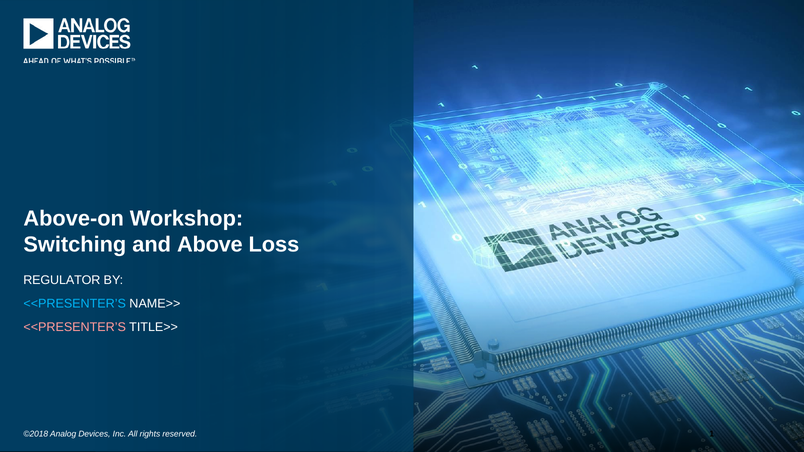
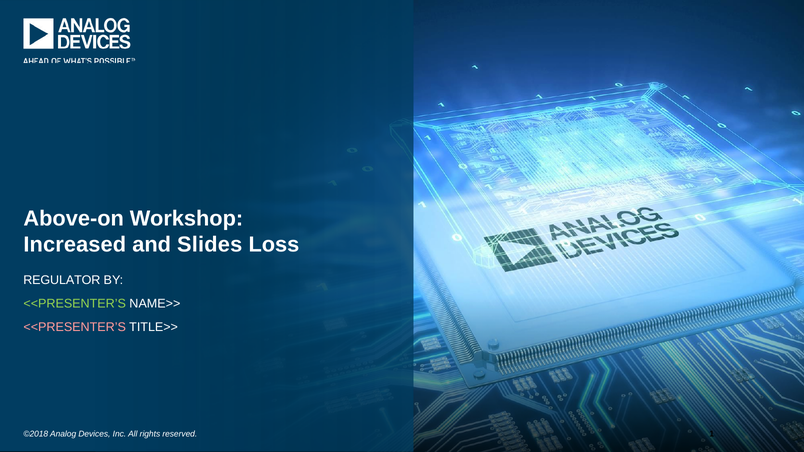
Switching: Switching -> Increased (75, 245)
Above: Above -> Slides (210, 245)
<<PRESENTER’S colour: light blue -> light green (75, 304)
